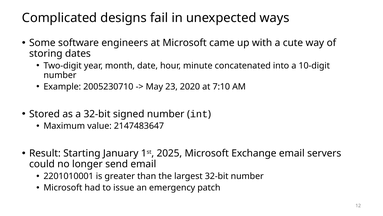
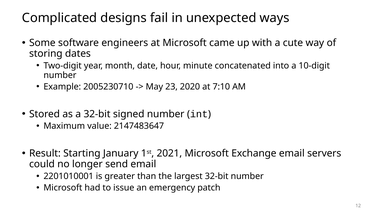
2025: 2025 -> 2021 (169, 153)
